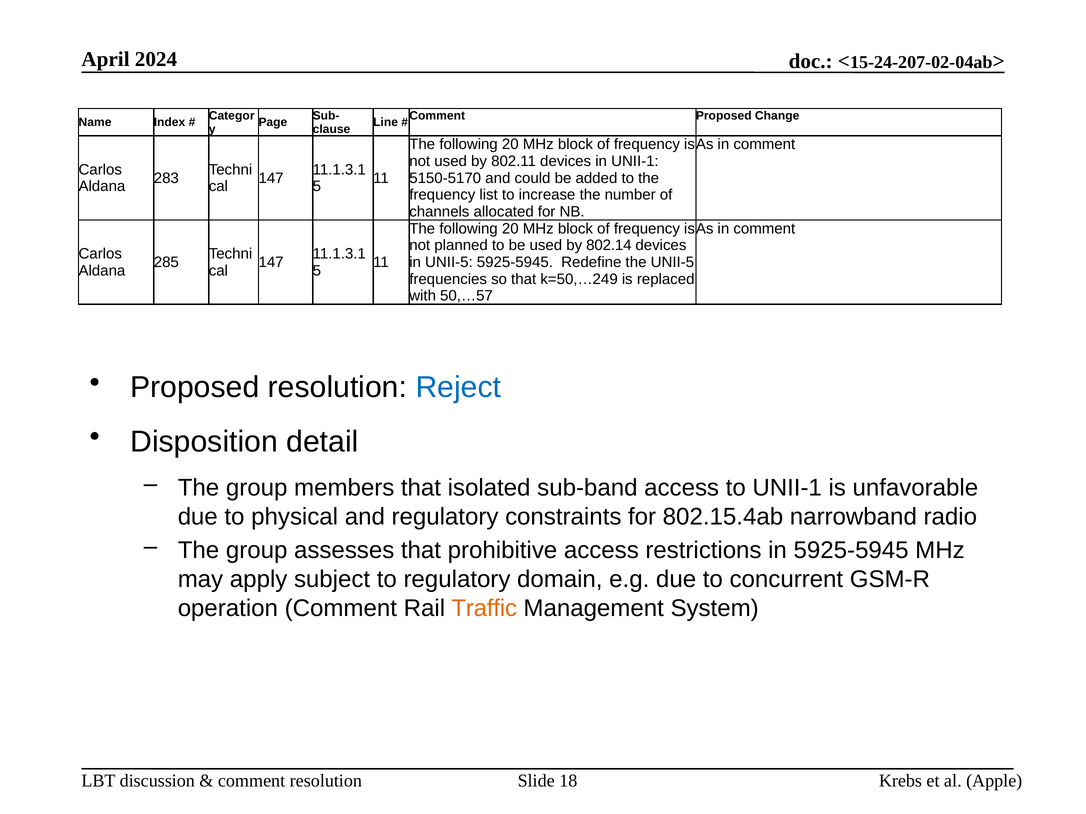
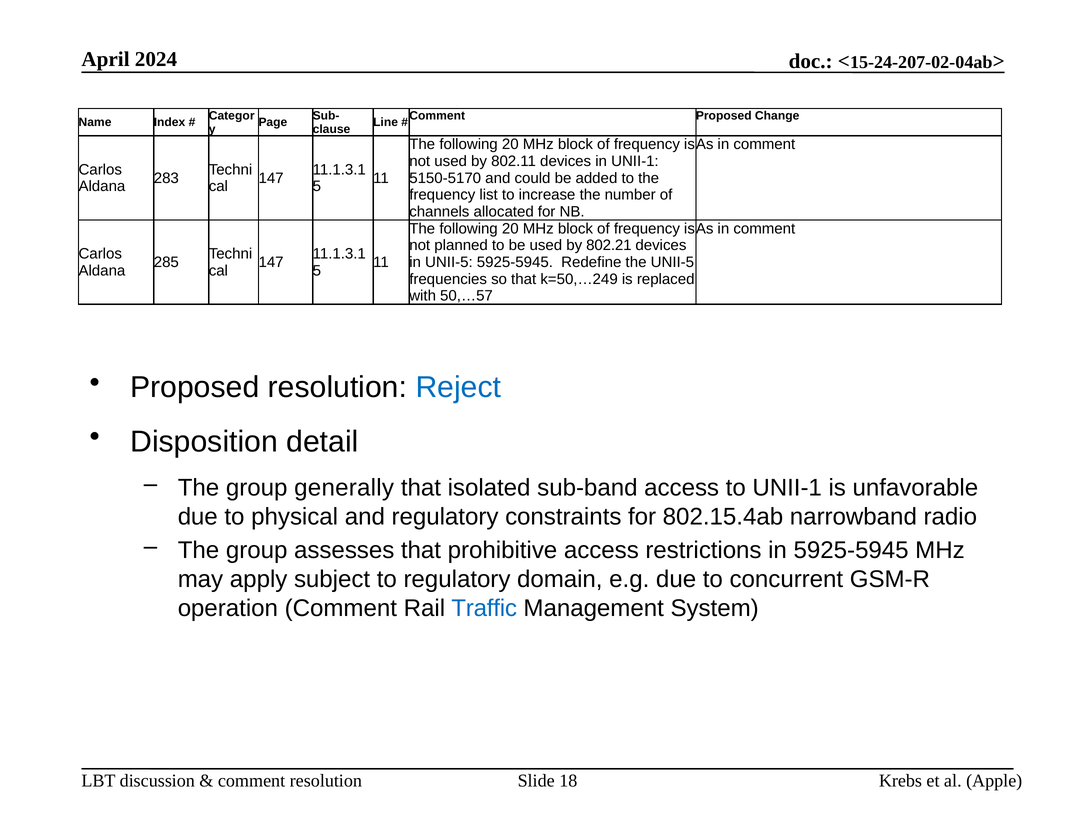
802.14: 802.14 -> 802.21 (609, 246)
members: members -> generally (344, 488)
Traffic colour: orange -> blue (484, 609)
